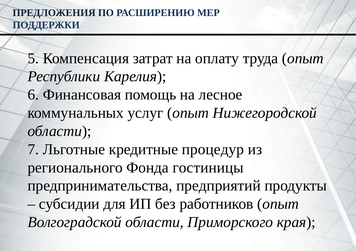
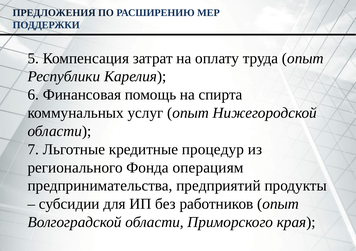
лесное: лесное -> спирта (221, 95)
гостиницы: гостиницы -> операциям (208, 168)
